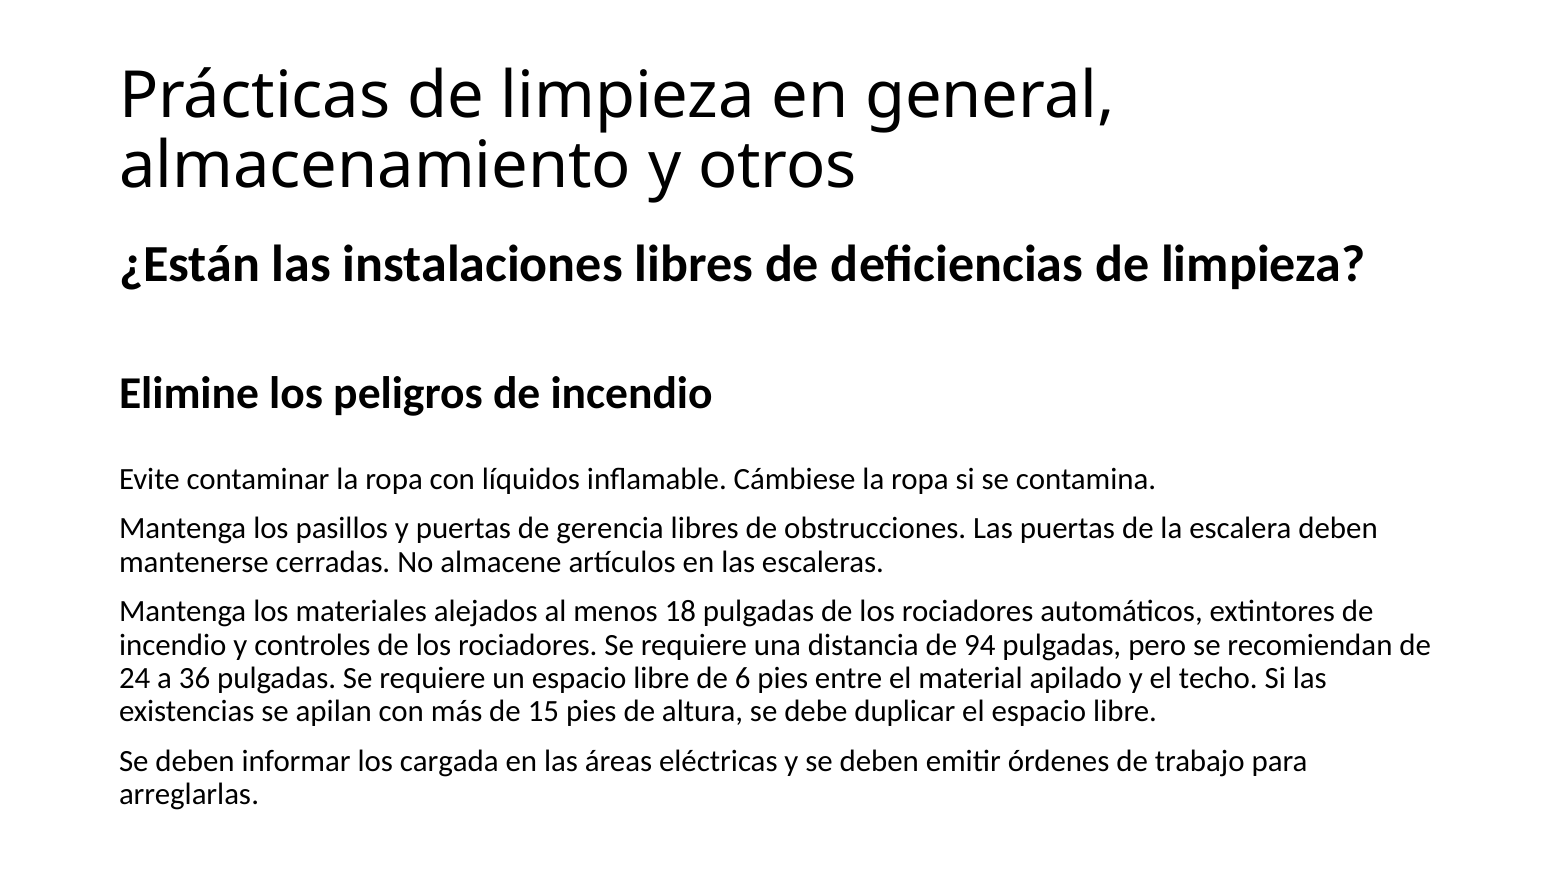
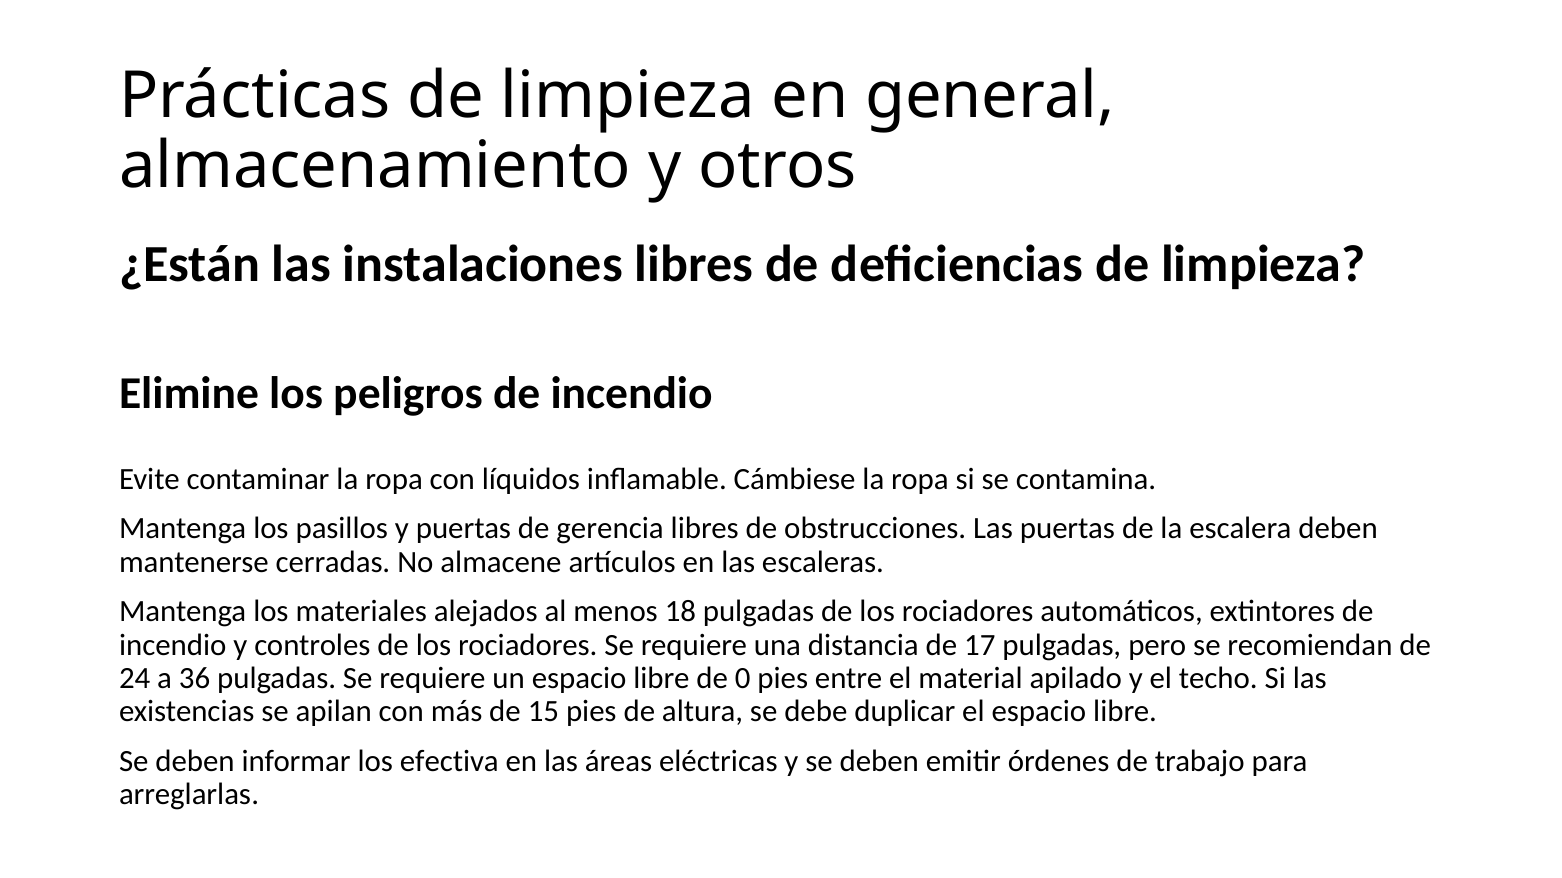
94: 94 -> 17 (980, 645)
6: 6 -> 0 (743, 679)
cargada: cargada -> efectiva (449, 762)
